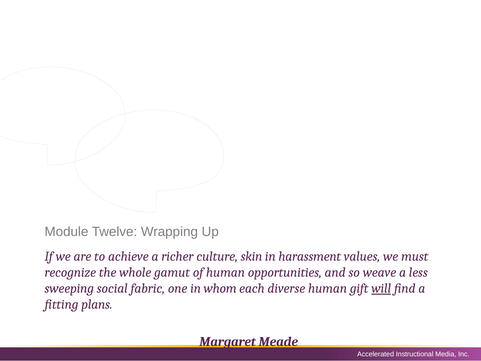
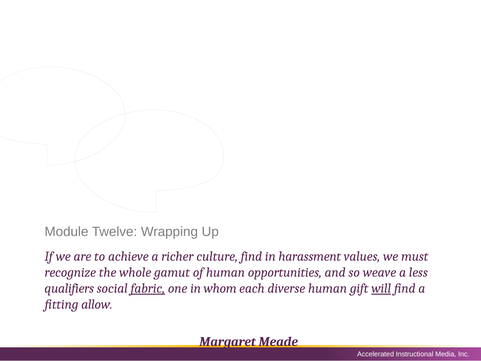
culture skin: skin -> find (251, 256)
sweeping: sweeping -> qualifiers (69, 288)
fabric underline: none -> present (148, 288)
plans: plans -> allow (97, 304)
